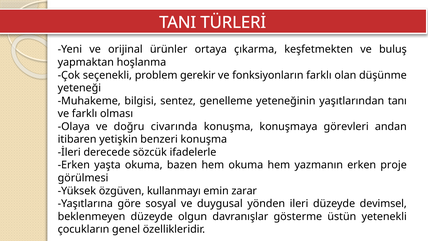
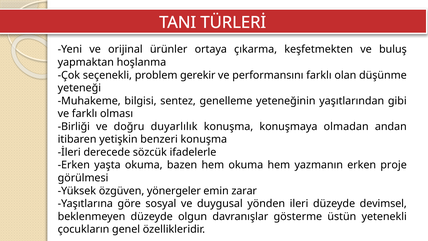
fonksiyonların: fonksiyonların -> performansını (268, 75)
tanı: tanı -> gibi (397, 101)
Olaya: Olaya -> Birliği (74, 126)
civarında: civarında -> duyarlılık (174, 126)
görevleri: görevleri -> olmadan (346, 126)
kullanmayı: kullanmayı -> yönergeler (174, 191)
